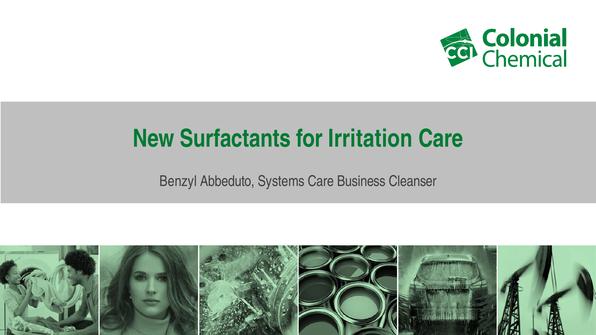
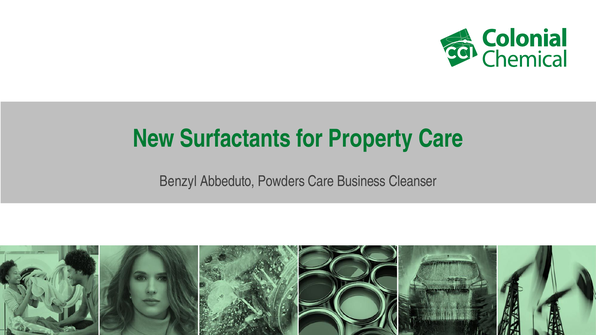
Irritation: Irritation -> Property (370, 139)
Systems: Systems -> Powders (281, 181)
